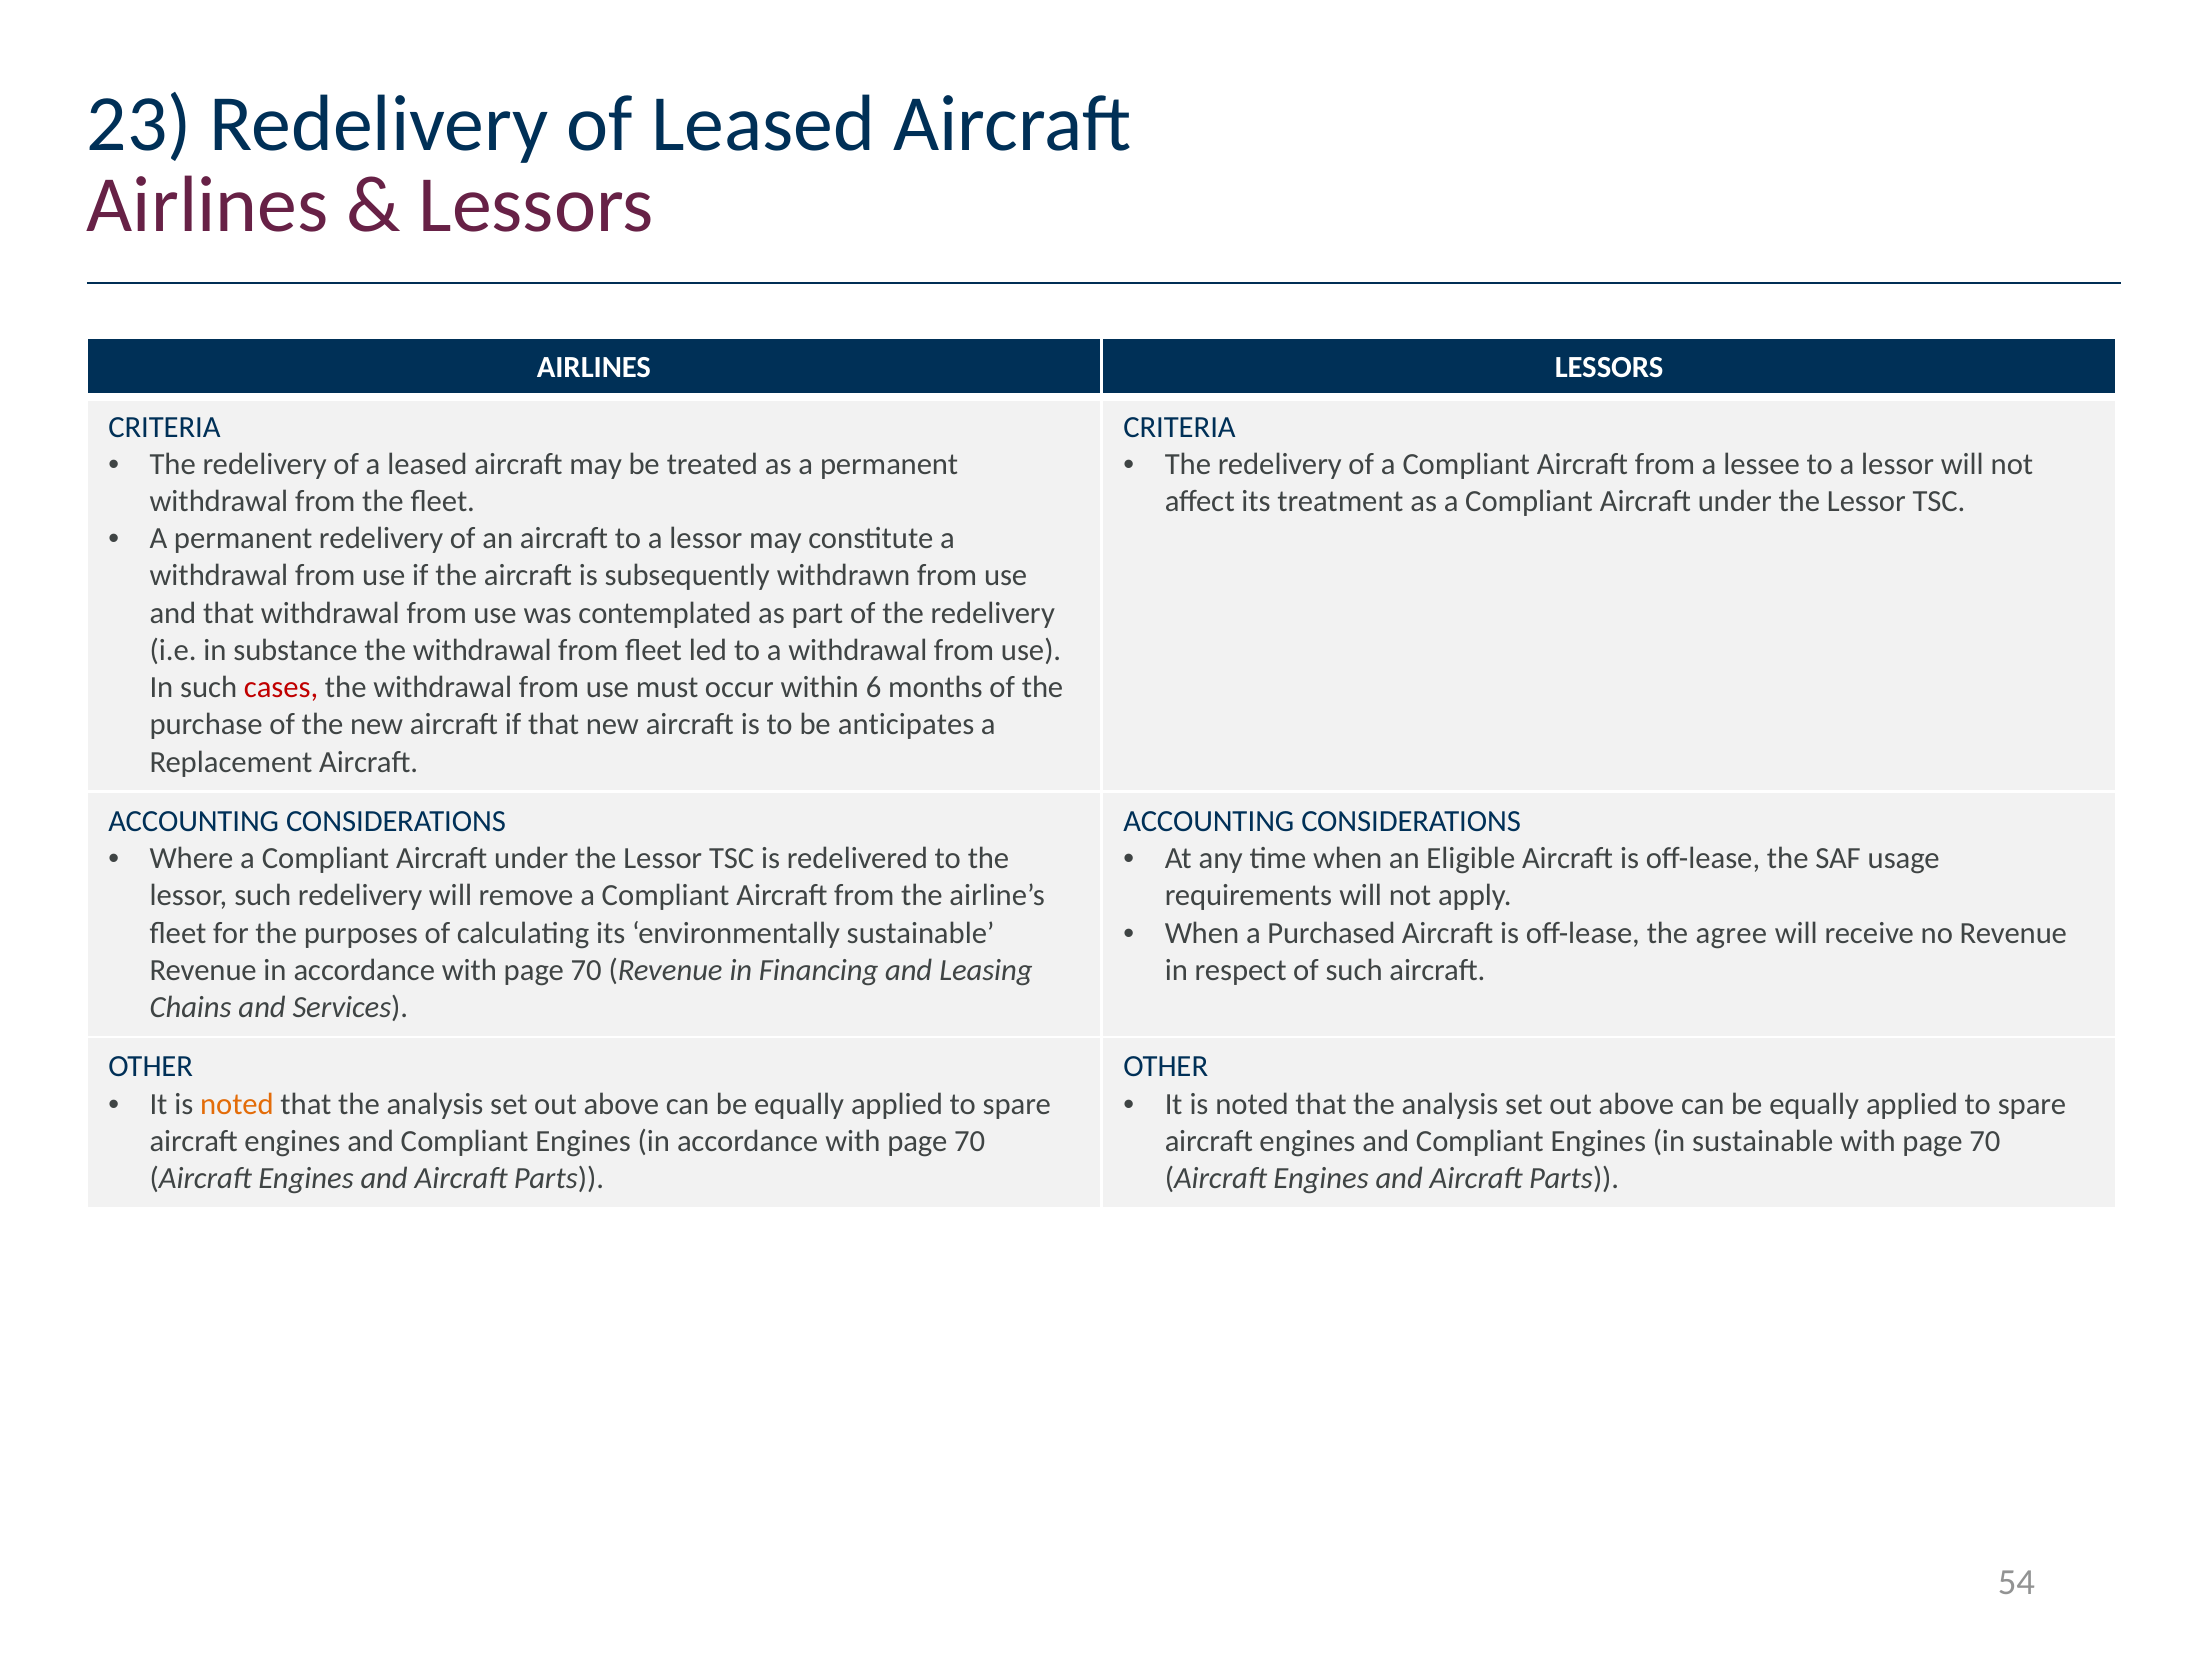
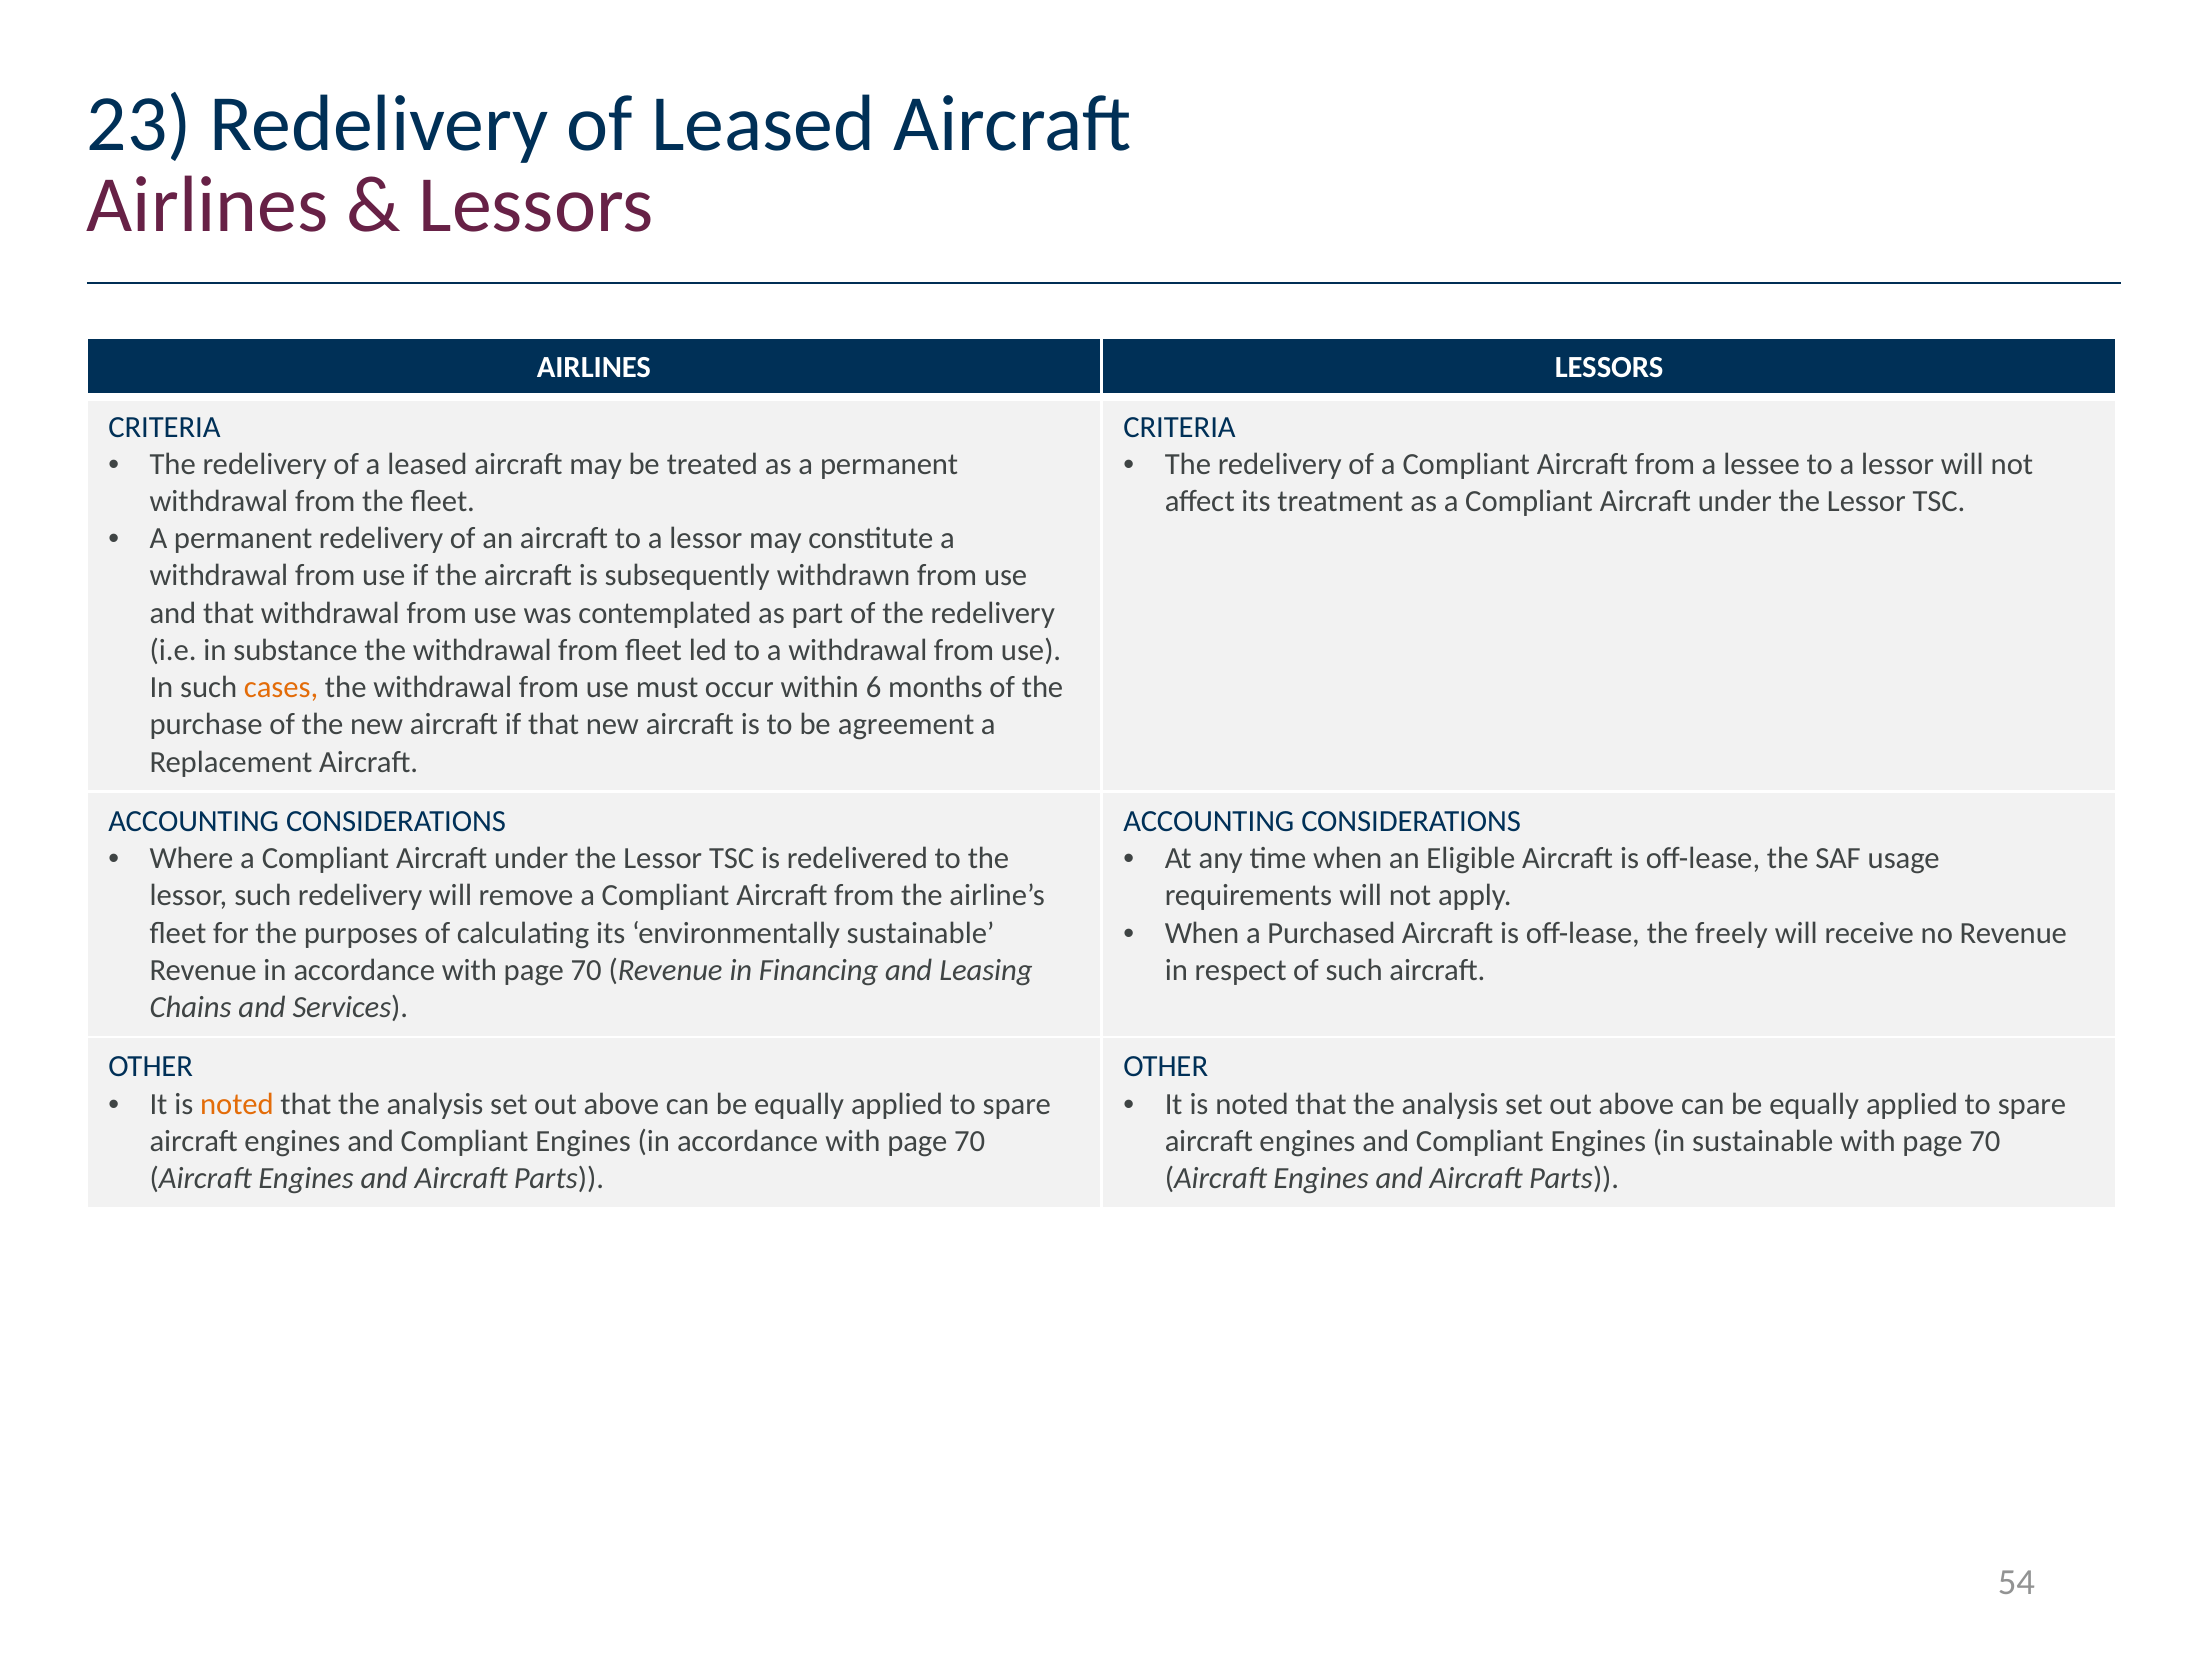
cases colour: red -> orange (281, 687)
anticipates: anticipates -> agreement (906, 725)
agree: agree -> freely (1731, 933)
